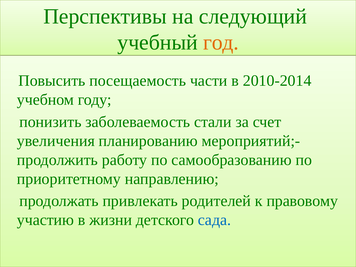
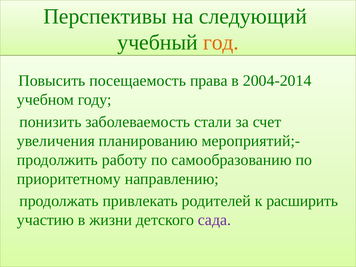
части: части -> права (209, 81)
2010-2014: 2010-2014 -> 2004-2014 (277, 81)
правовому: правовому -> расширить (302, 201)
сада colour: blue -> purple (215, 220)
